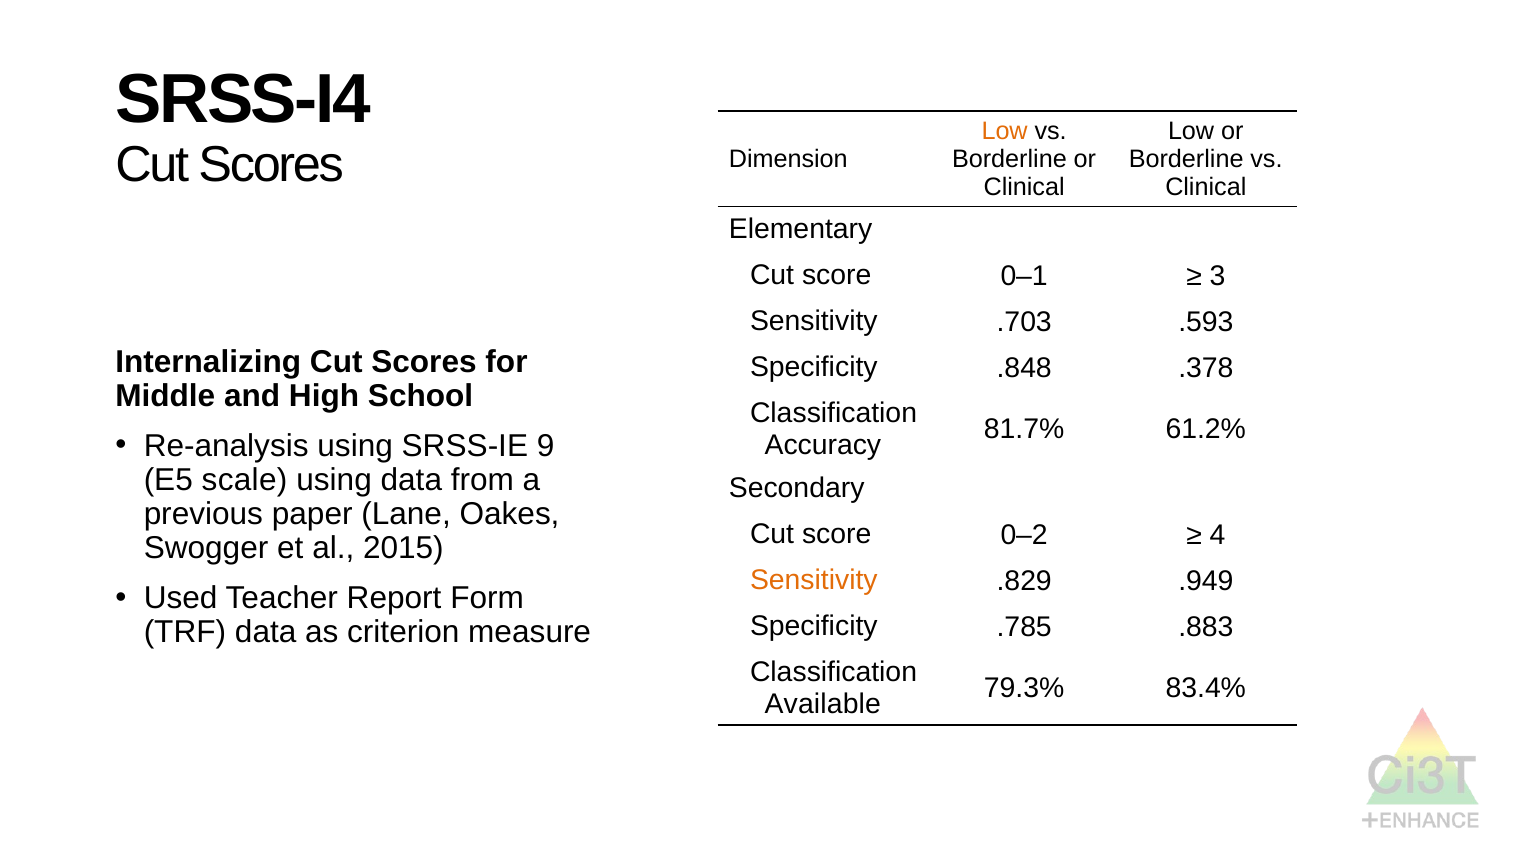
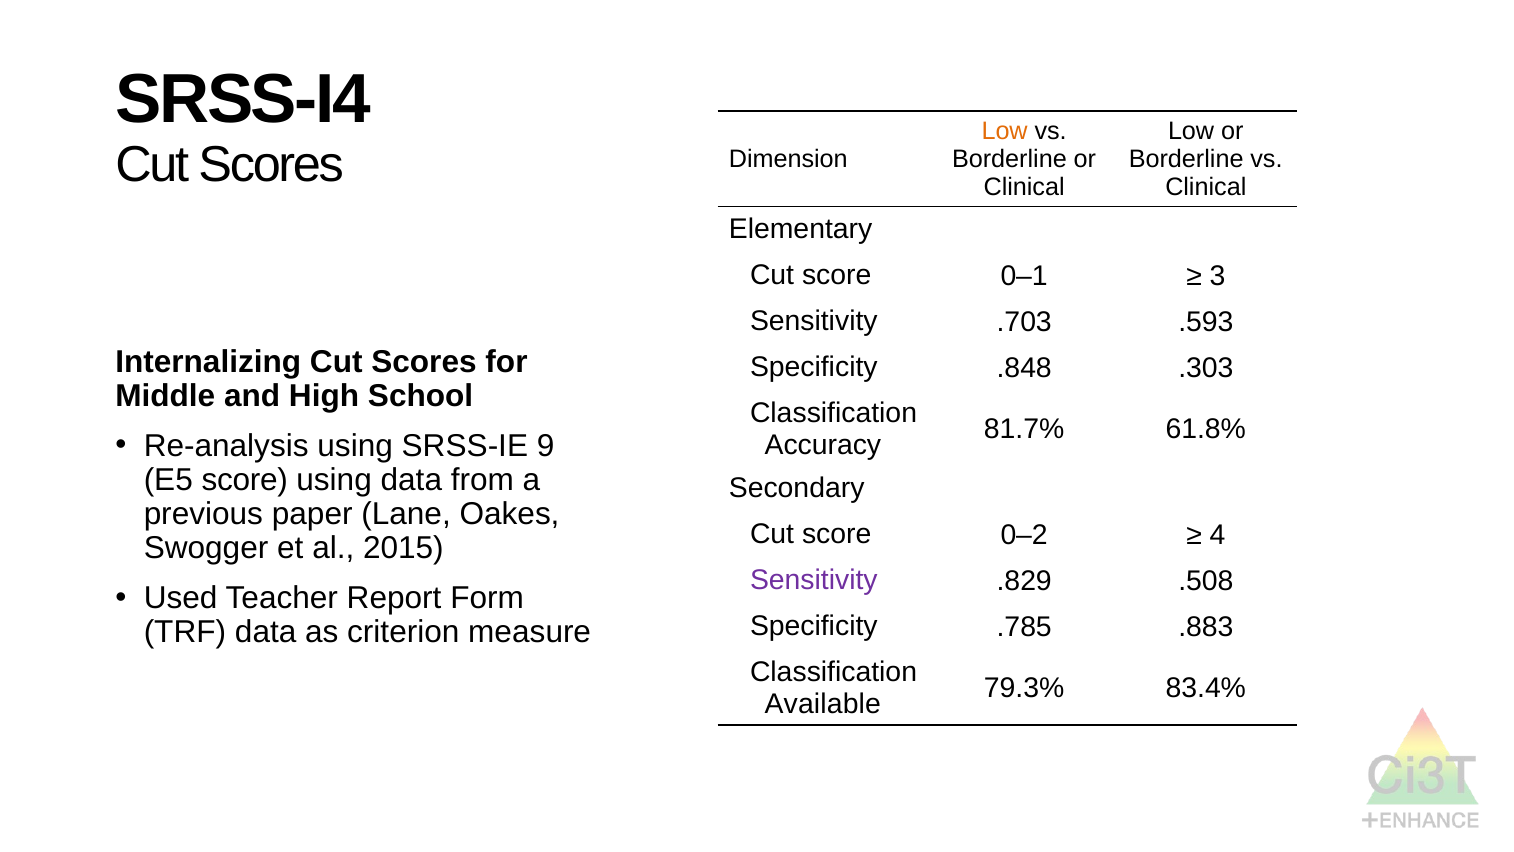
.378: .378 -> .303 (1206, 368)
61.2%: 61.2% -> 61.8% (1206, 429)
E5 scale: scale -> score (245, 480)
Sensitivity colour: orange -> purple (814, 580)
.949: .949 -> .508 (1206, 581)
